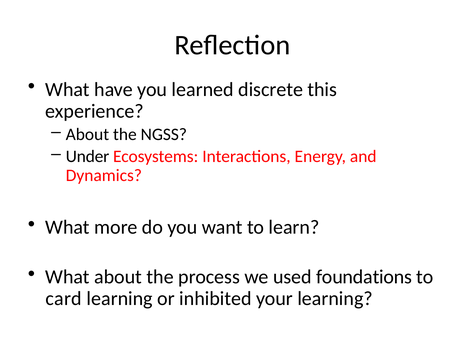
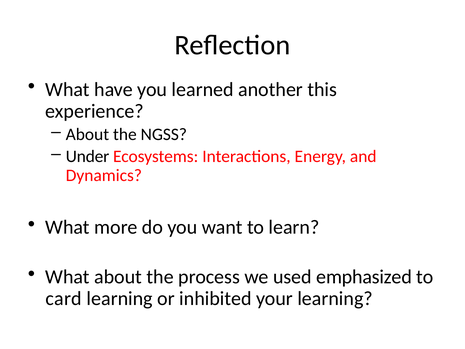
discrete: discrete -> another (271, 89)
foundations: foundations -> emphasized (364, 277)
